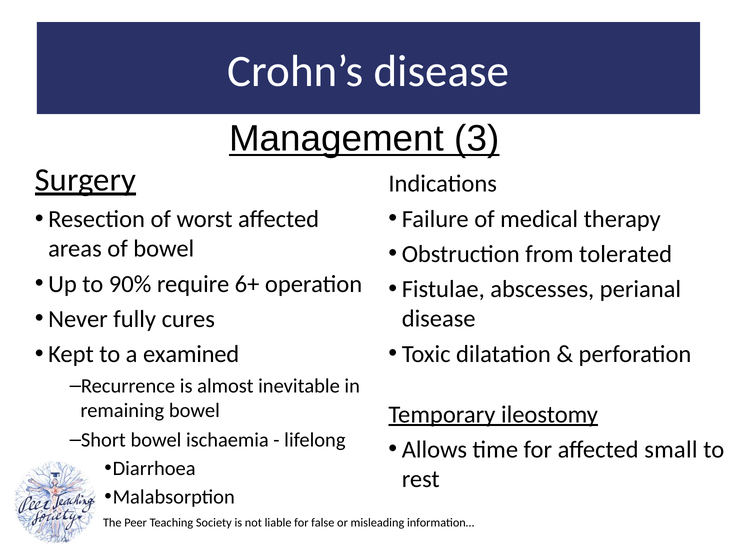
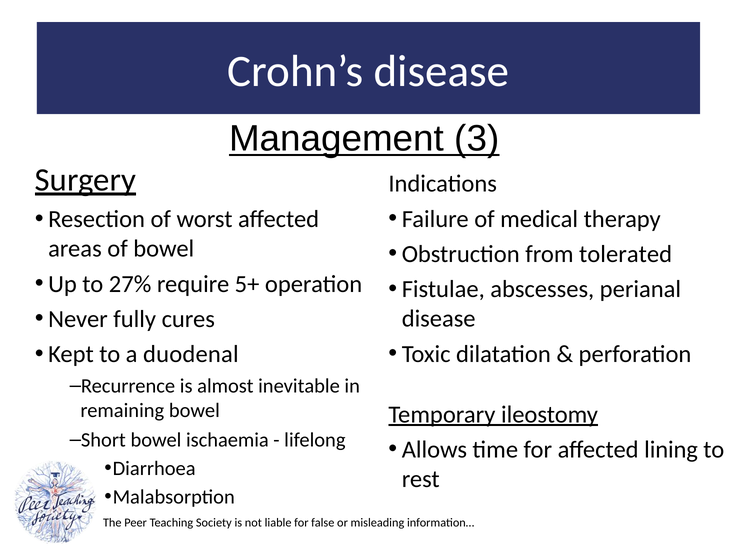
90%: 90% -> 27% (130, 284)
6+: 6+ -> 5+ (247, 284)
examined: examined -> duodenal (191, 355)
small: small -> lining (671, 450)
